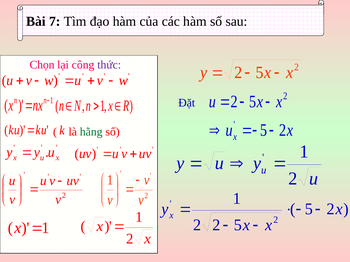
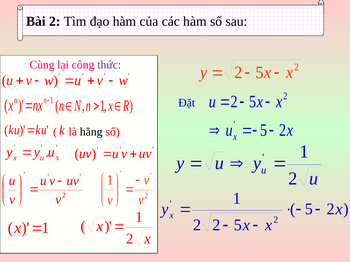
Bài 7: 7 -> 2 (55, 21)
Chọn: Chọn -> Cùng (42, 65)
hằng colour: green -> black (91, 132)
